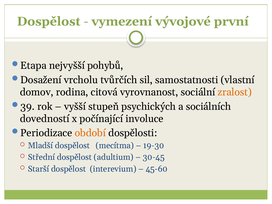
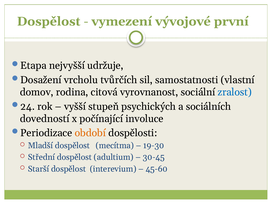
pohybů: pohybů -> udržuje (105, 66)
zralost colour: orange -> blue (235, 92)
39: 39 -> 24 (28, 106)
